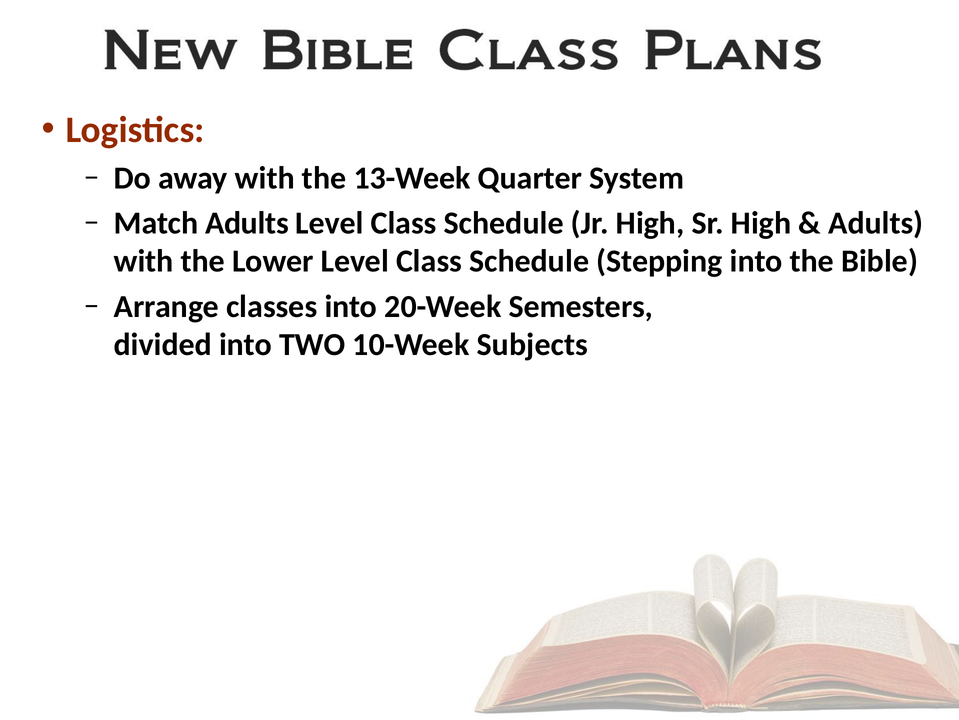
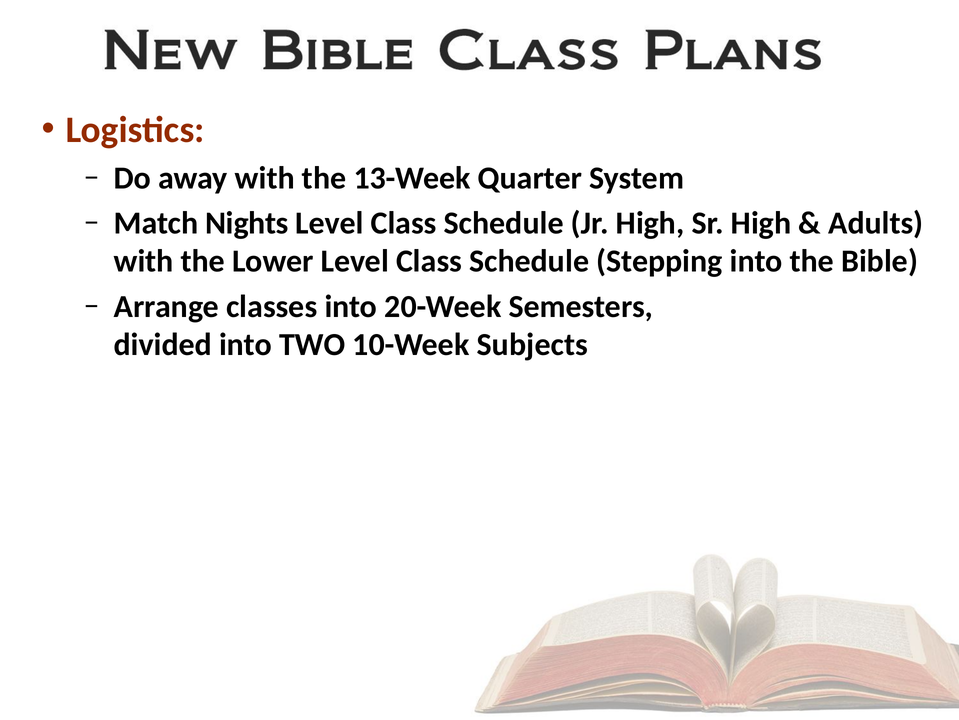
Match Adults: Adults -> Nights (247, 223)
